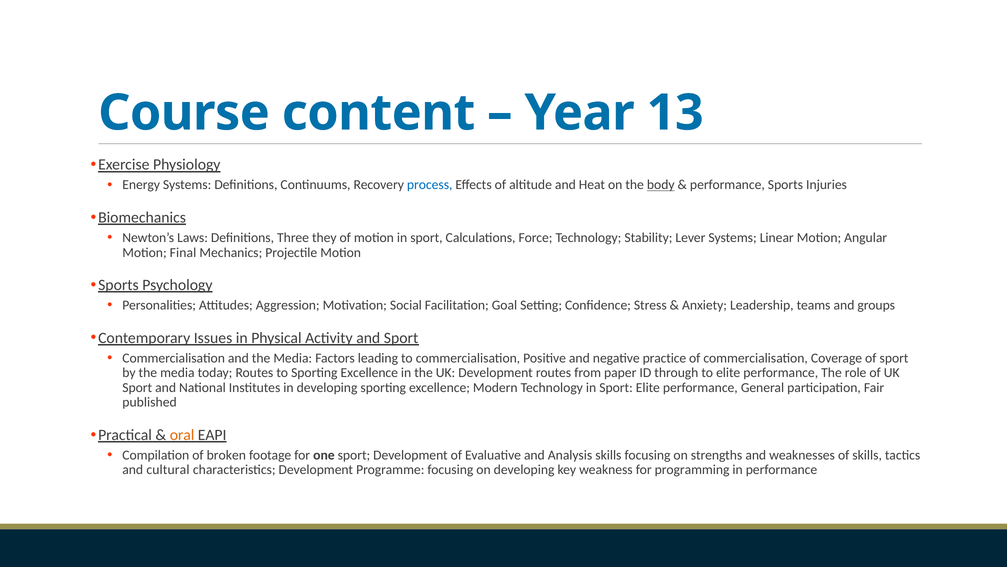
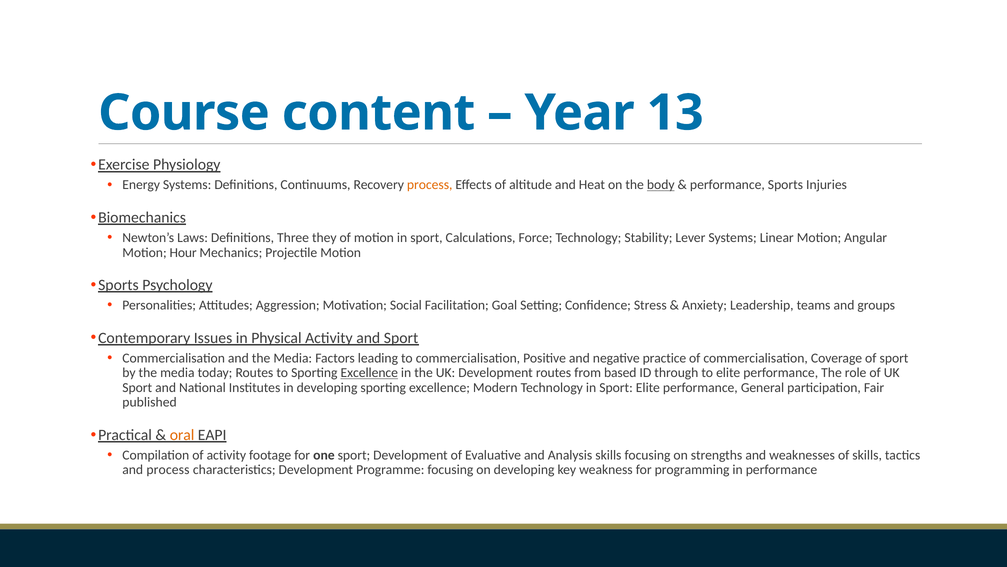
process colour: blue -> orange (430, 185)
Final: Final -> Hour (183, 252)
Excellence underline: none -> present (369, 372)
paper: paper -> based (620, 372)
of broken: broken -> activity (226, 455)
and cultural: cultural -> process (168, 469)
